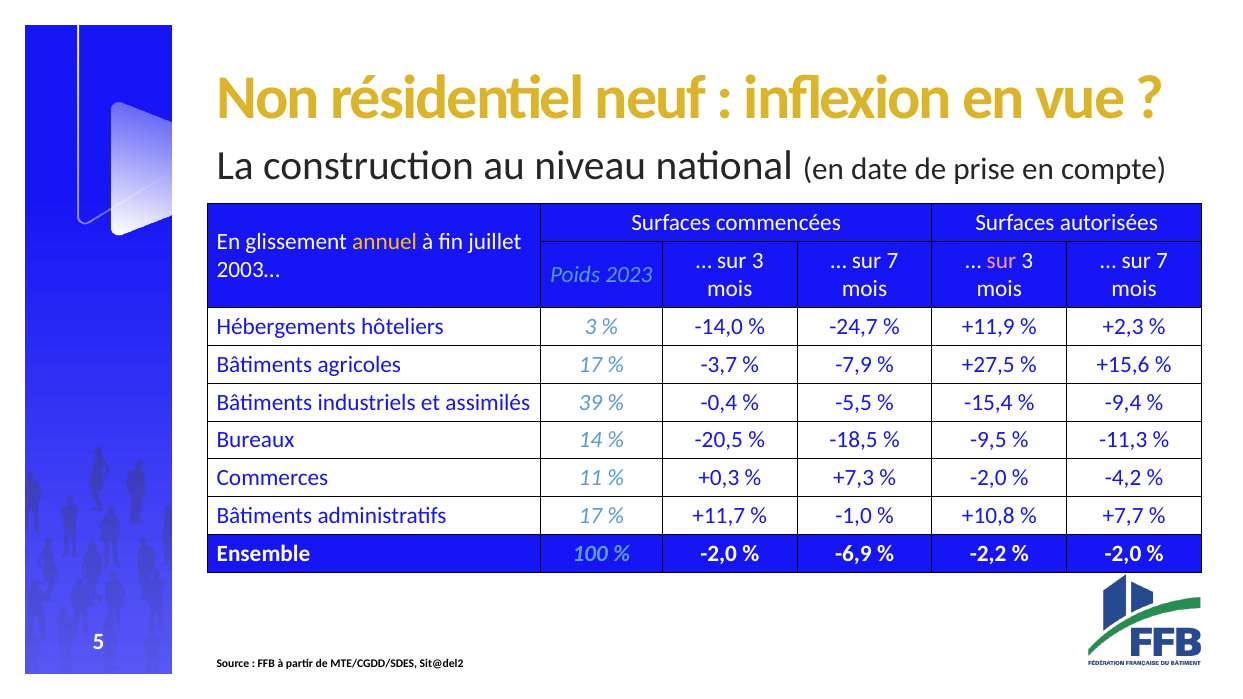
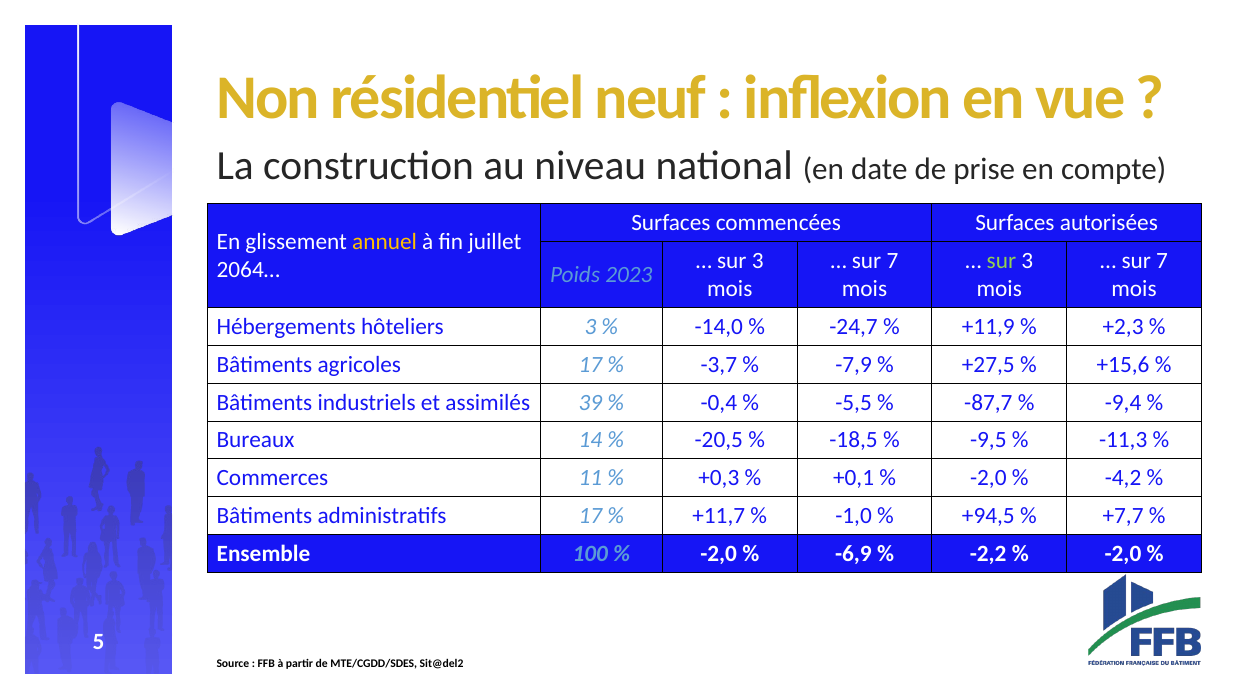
sur colour: pink -> light green (1001, 261)
2003…: 2003… -> 2064… (248, 270)
-15,4: -15,4 -> -87,7 (988, 403)
+7,3: +7,3 -> +0,1 (854, 478)
+10,8: +10,8 -> +94,5 (988, 516)
